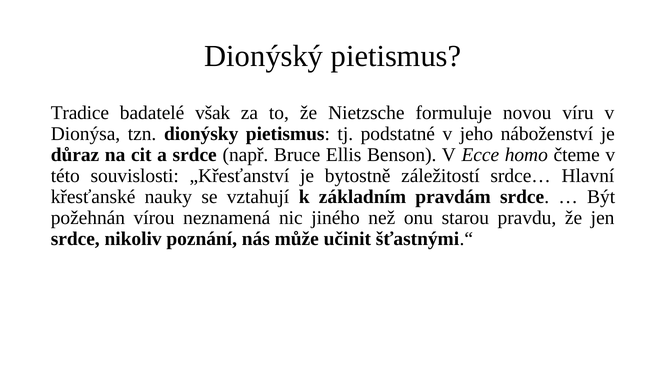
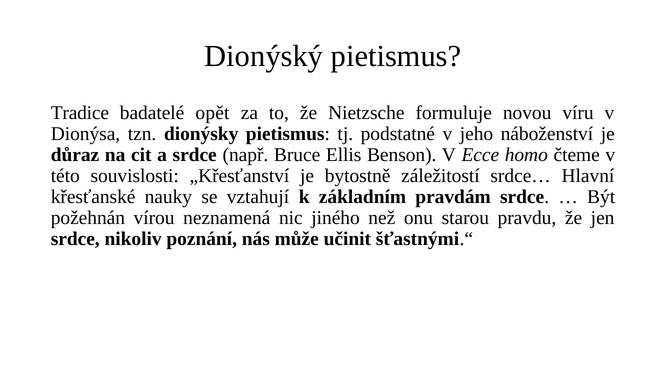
však: však -> opět (212, 113)
